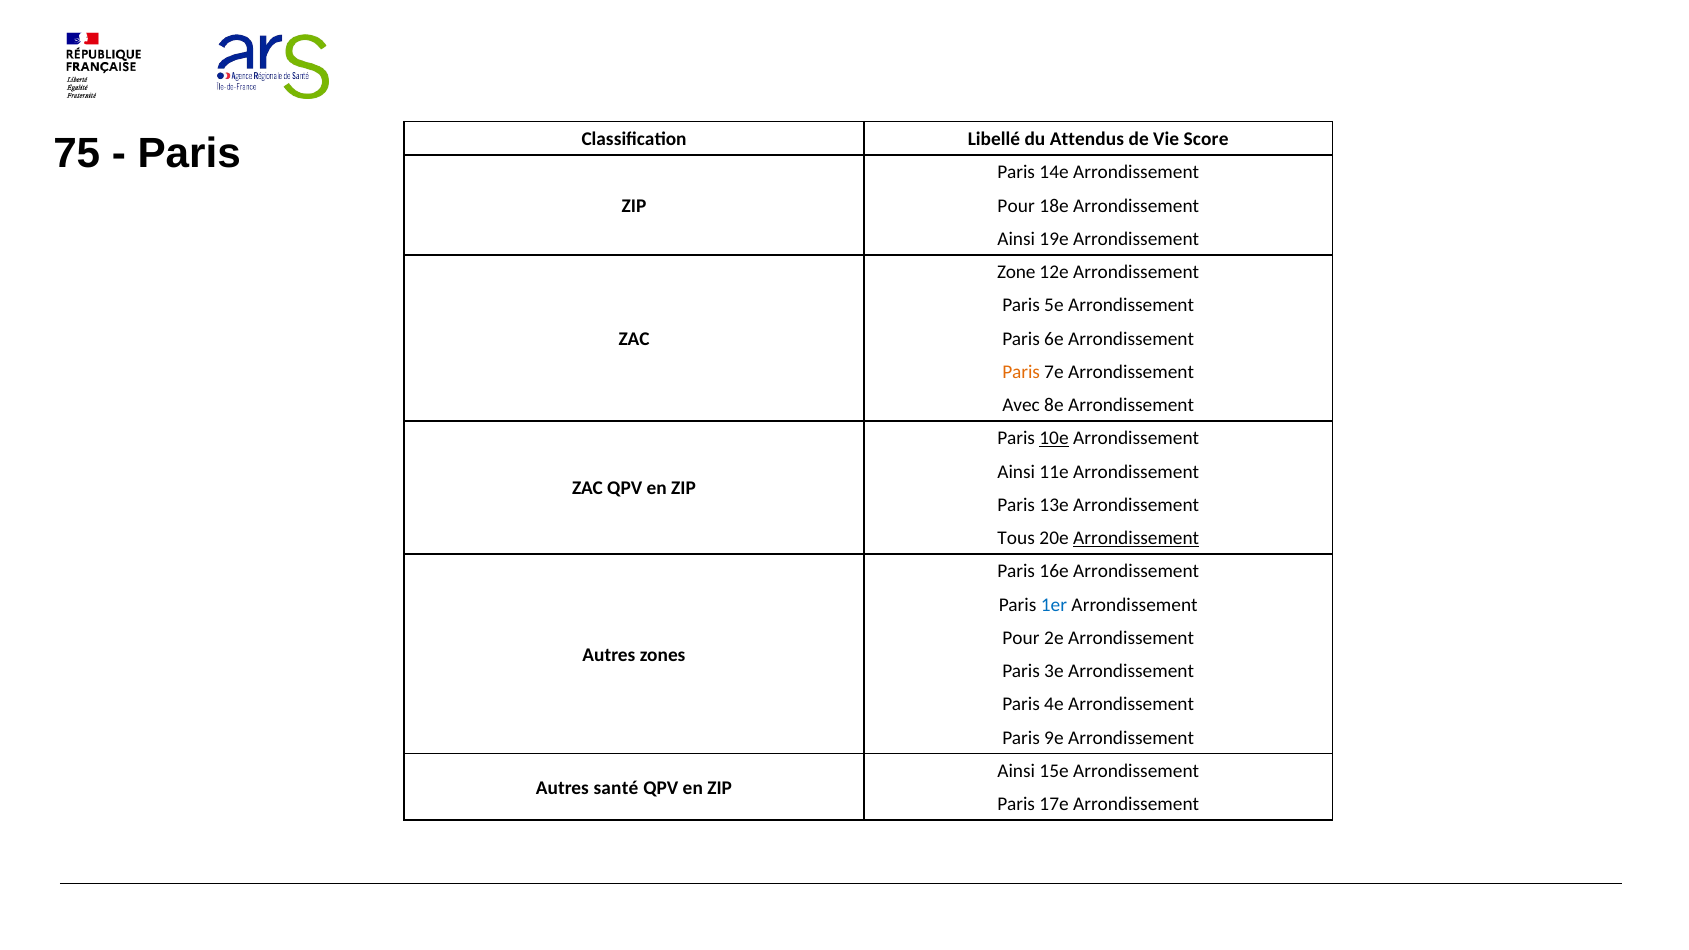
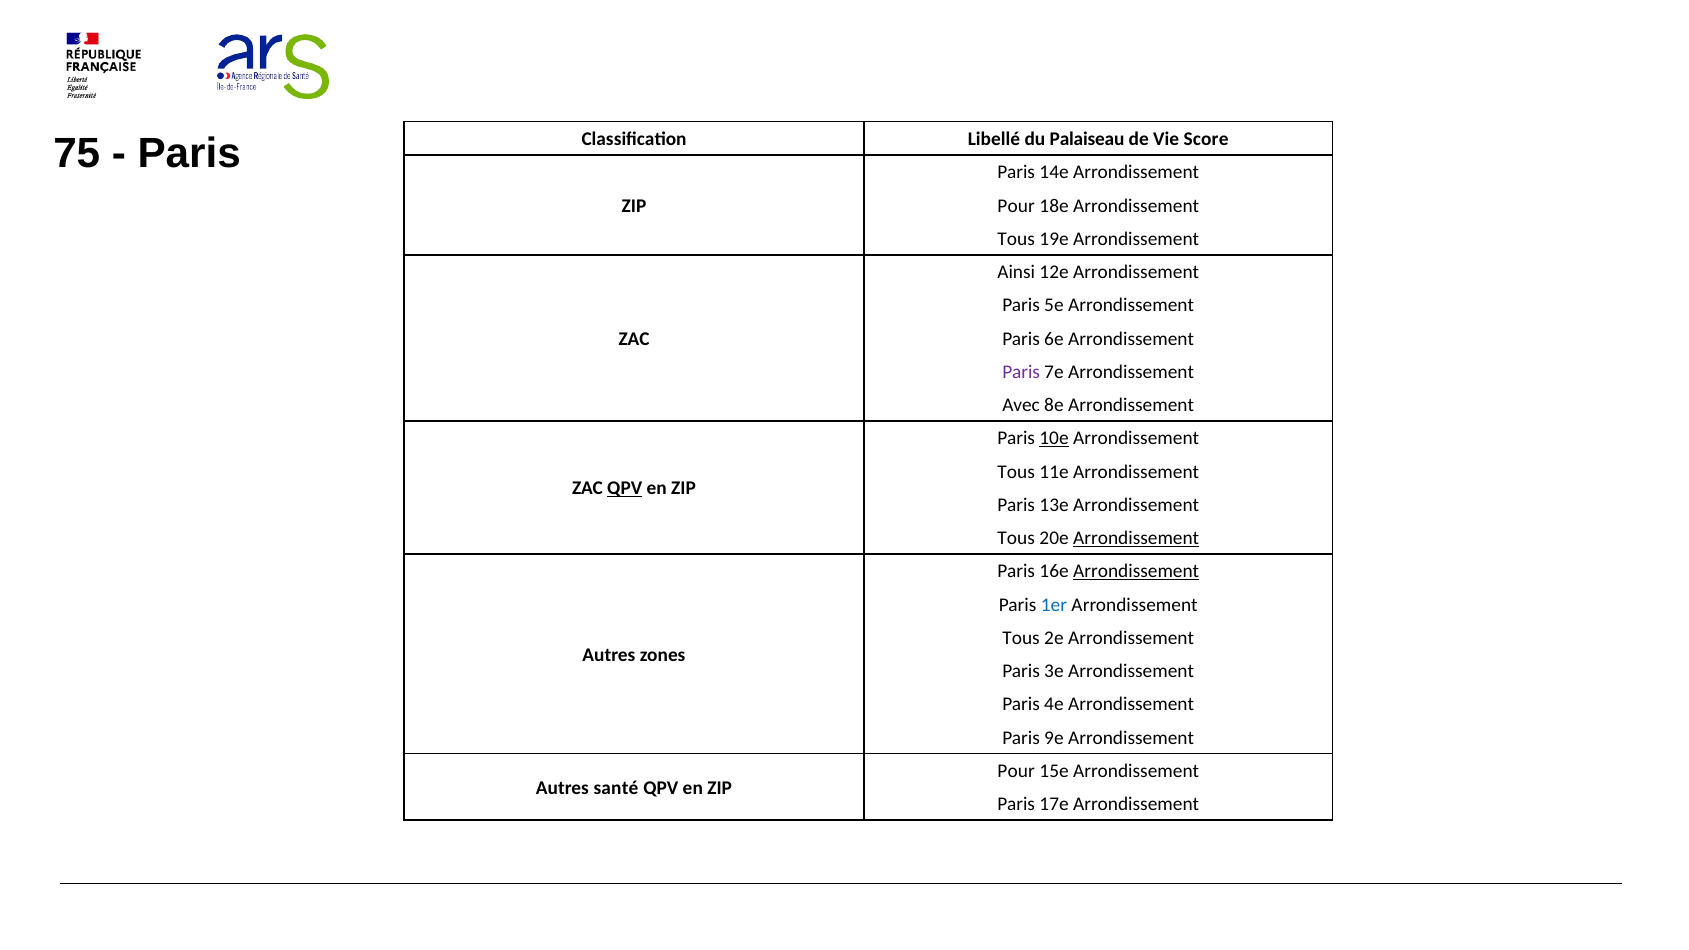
Attendus: Attendus -> Palaiseau (1087, 139)
Ainsi: Ainsi -> Tous (1016, 239)
Zone: Zone -> Ainsi (1016, 272)
Paris colour: orange -> purple (1021, 372)
Ainsi: Ainsi -> Tous (1016, 472)
QPV underline: none -> present (625, 488)
Arrondissement underline: none -> present (1136, 572)
Pour: Pour -> Tous (1021, 638)
Ainsi: Ainsi -> Pour (1016, 771)
